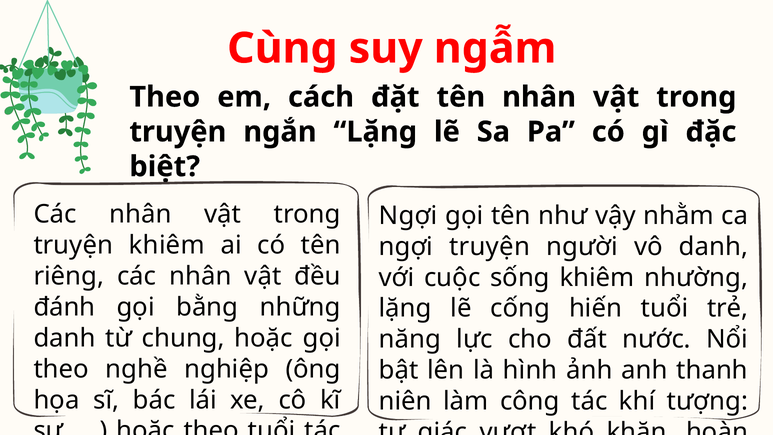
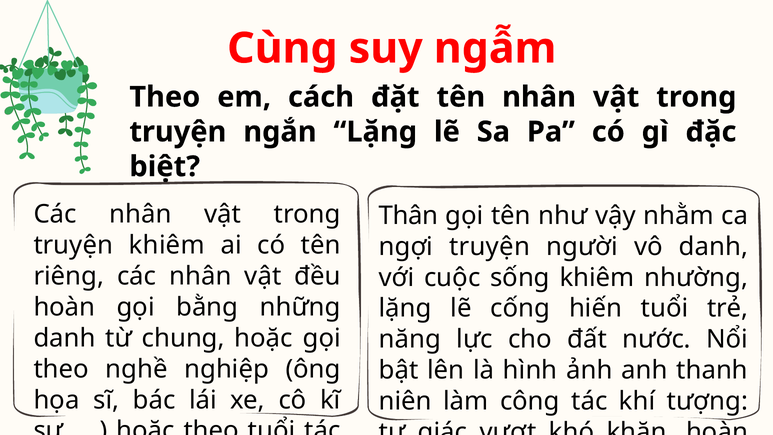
Ngợi: Ngợi -> Thân (408, 216)
đánh: đánh -> hoàn (64, 307)
